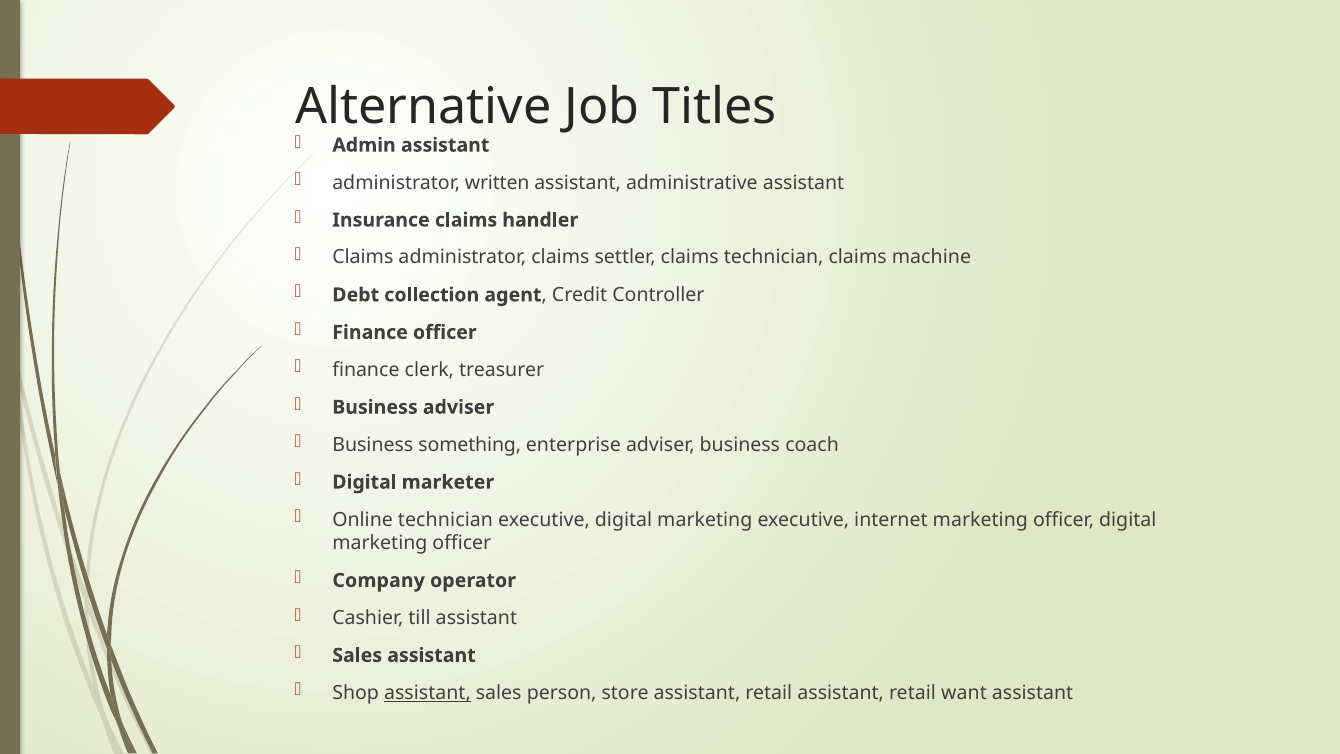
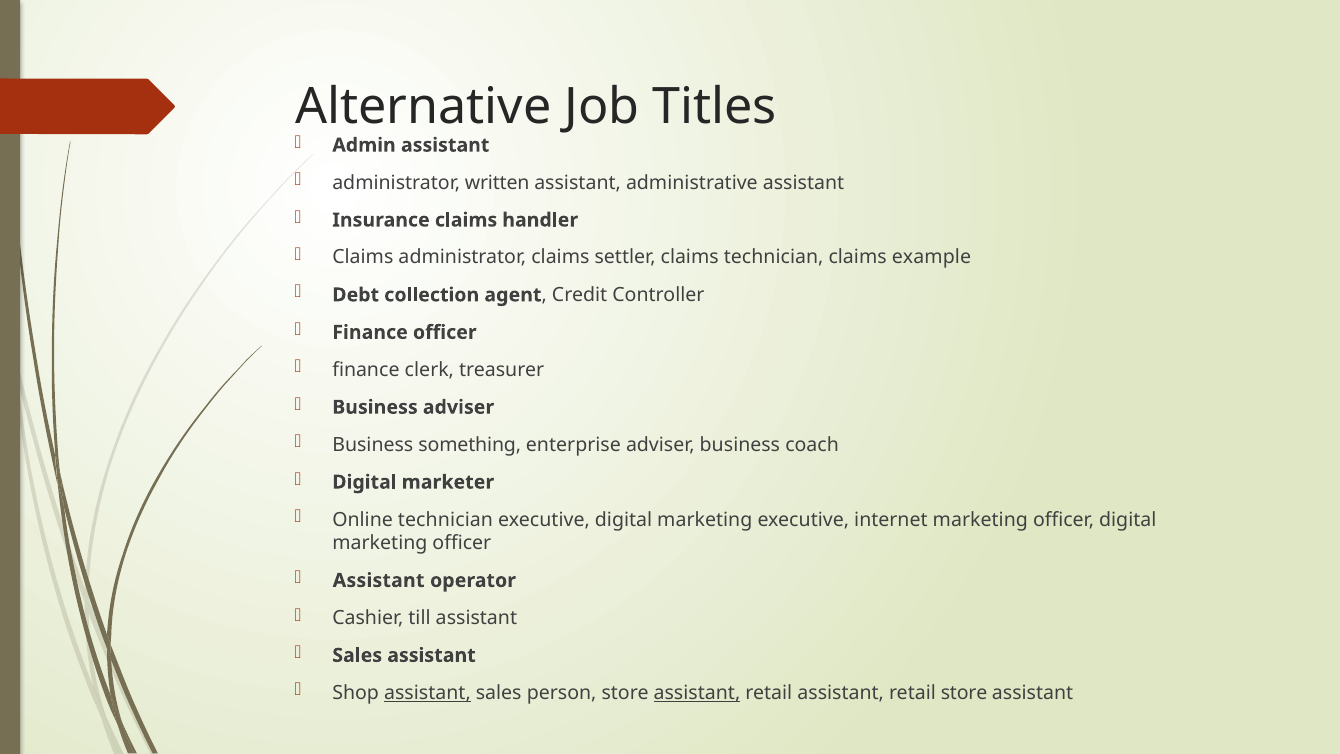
machine: machine -> example (931, 257)
Company: Company -> Assistant (379, 580)
assistant underline: none -> present (697, 693)
retail want: want -> store (964, 693)
